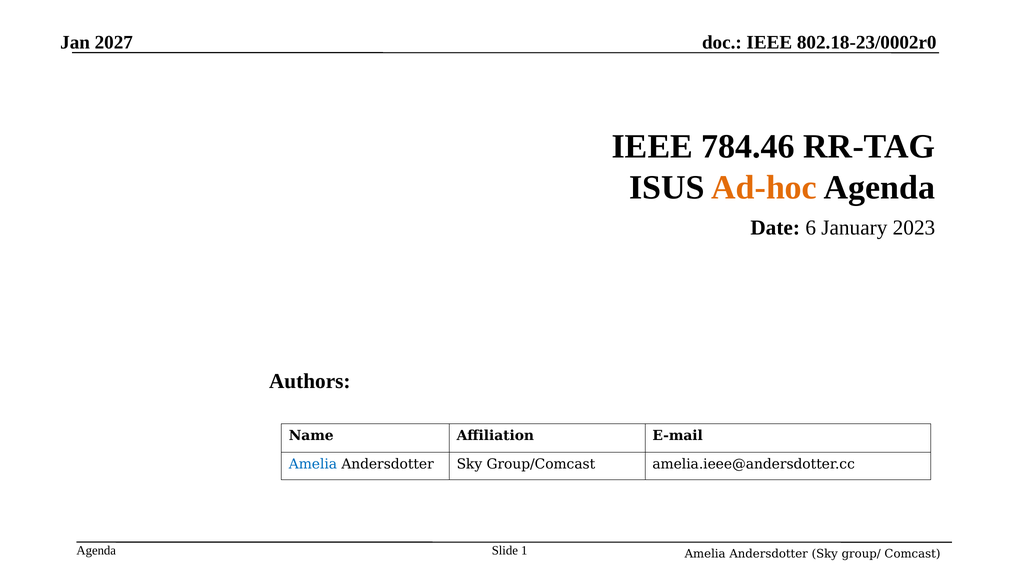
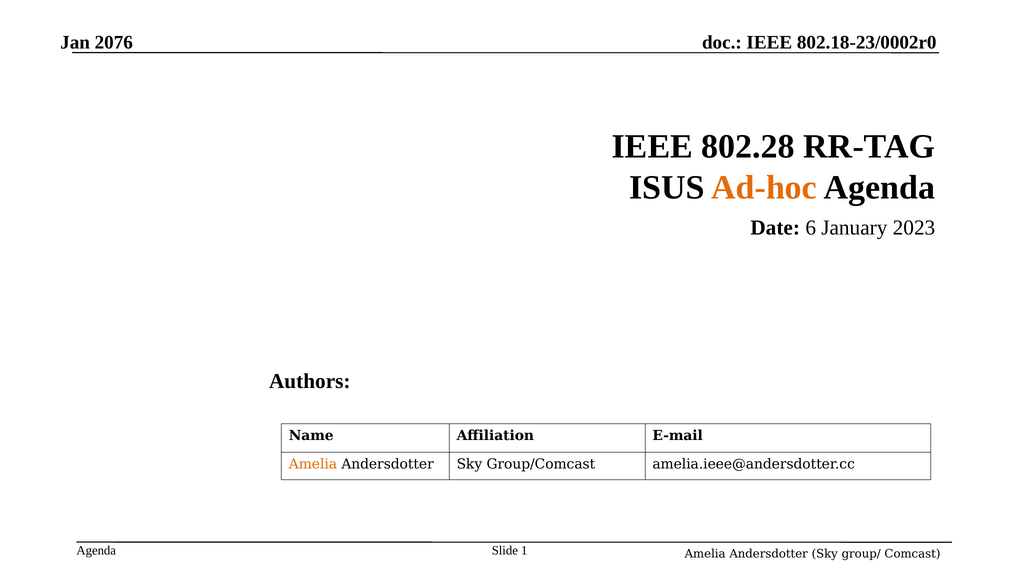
2027: 2027 -> 2076 (114, 42)
784.46: 784.46 -> 802.28 (748, 147)
Amelia colour: blue -> orange (313, 464)
